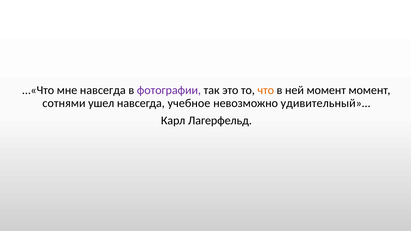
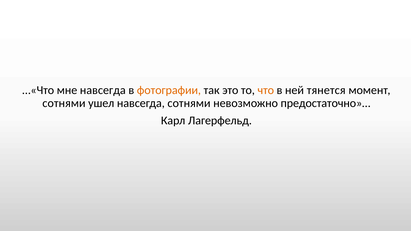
фотографии colour: purple -> orange (169, 90)
ней момент: момент -> тянется (326, 90)
навсегда учебное: учебное -> сотнями (189, 103)
удивительный»…: удивительный»… -> предостаточно»… (326, 103)
